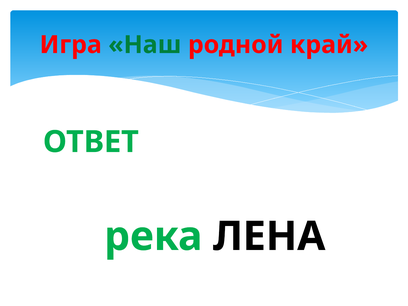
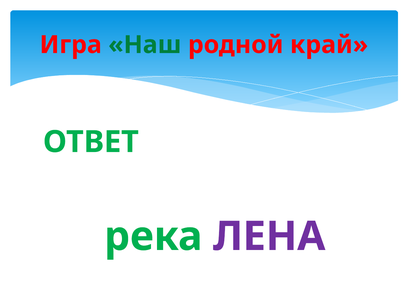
ЛЕНА colour: black -> purple (269, 236)
